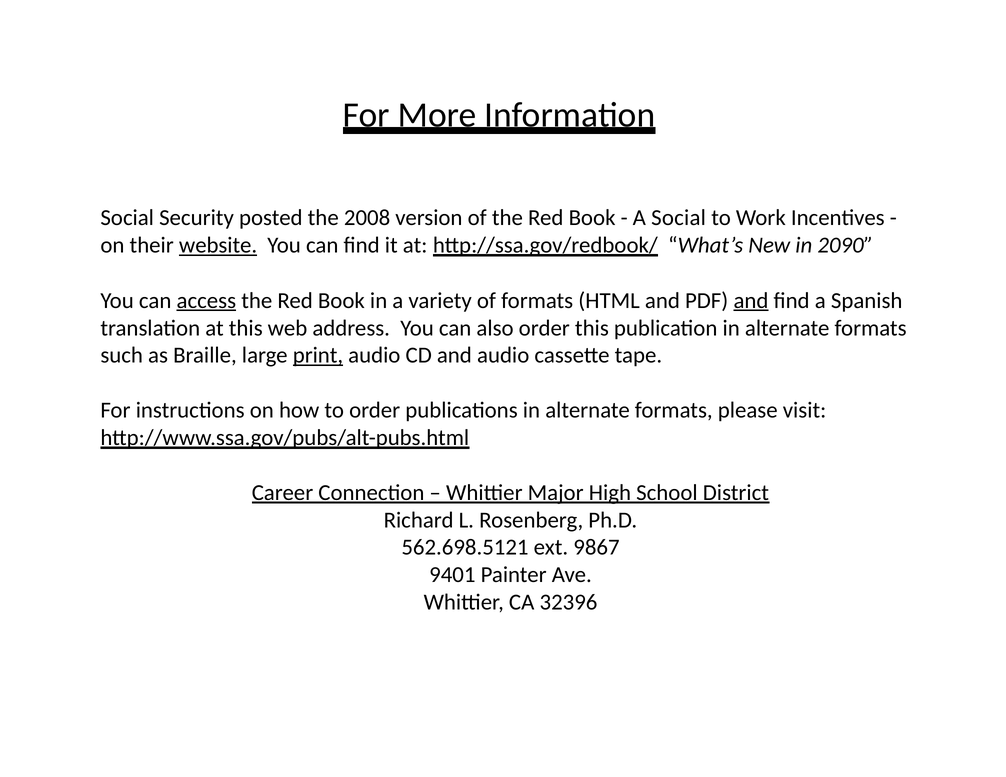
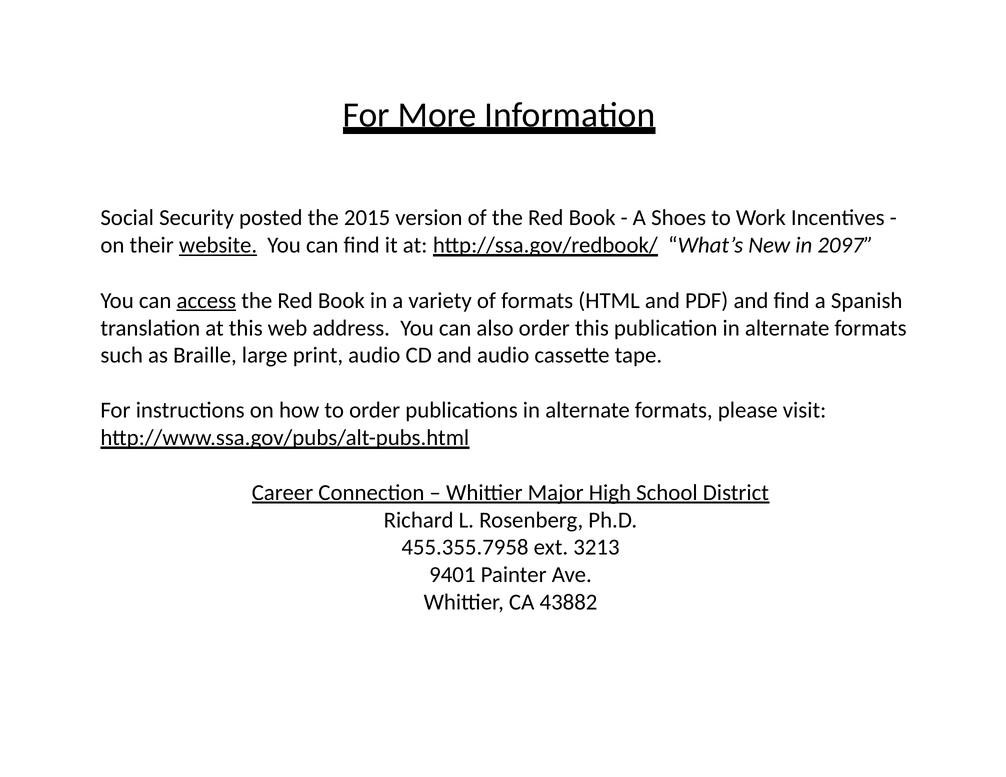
2008: 2008 -> 2015 (367, 218)
A Social: Social -> Shoes (679, 218)
2090: 2090 -> 2097 (845, 245)
and underline: present -> none (751, 301)
print underline: present -> none (318, 356)
562.698.5121: 562.698.5121 -> 455.355.7958 (465, 548)
9867: 9867 -> 3213 (596, 548)
32396: 32396 -> 43882 (568, 603)
